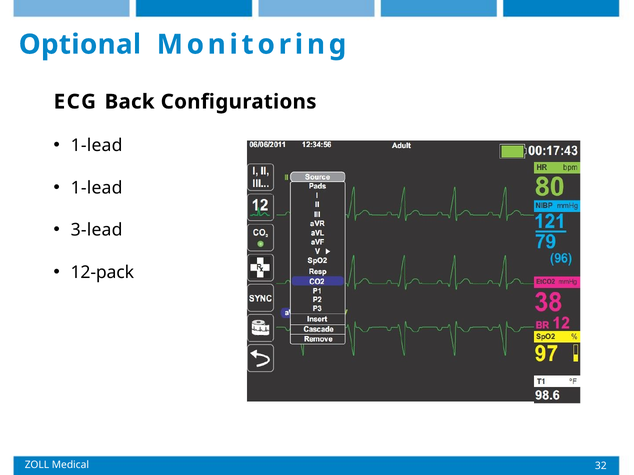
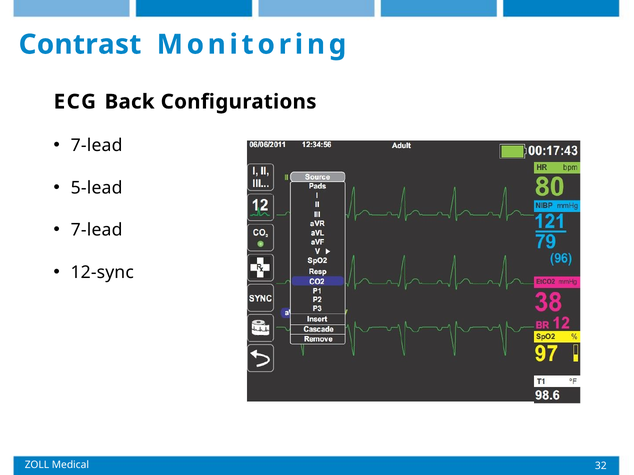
Optional: Optional -> Contrast (80, 45)
1-lead: 1-lead -> 7-lead (97, 146)
1-lead: 1-lead -> 5-lead (97, 188)
3-lead: 3-lead -> 7-lead (97, 230)
12-pack: 12-pack -> 12-sync (102, 273)
